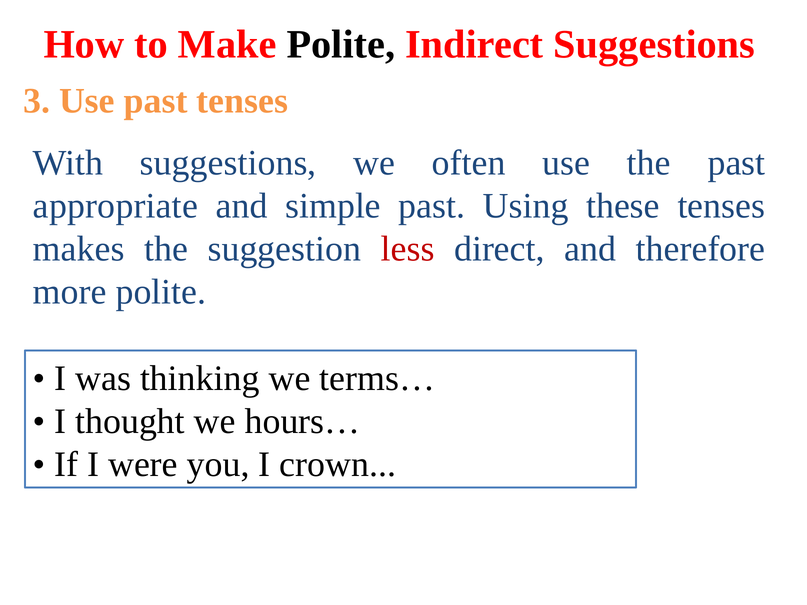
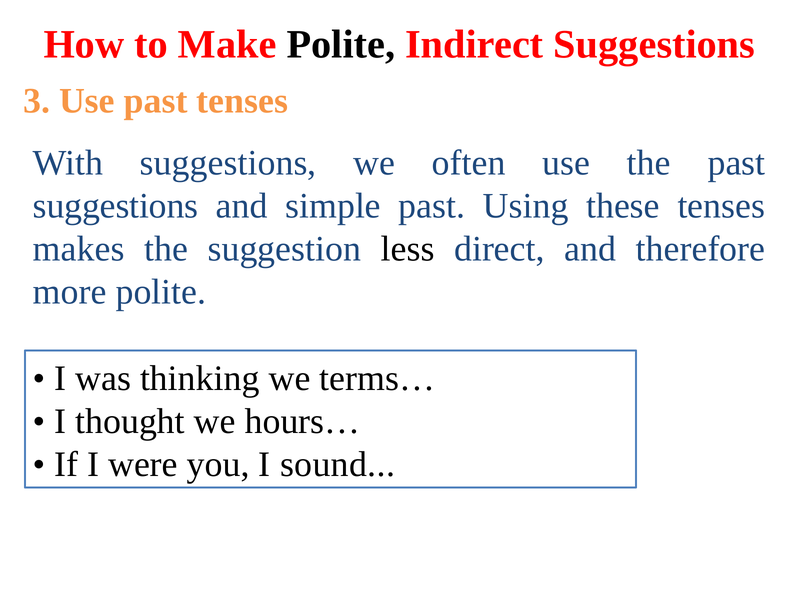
appropriate: appropriate -> suggestions (116, 206)
less colour: red -> black (408, 249)
crown: crown -> sound (338, 465)
